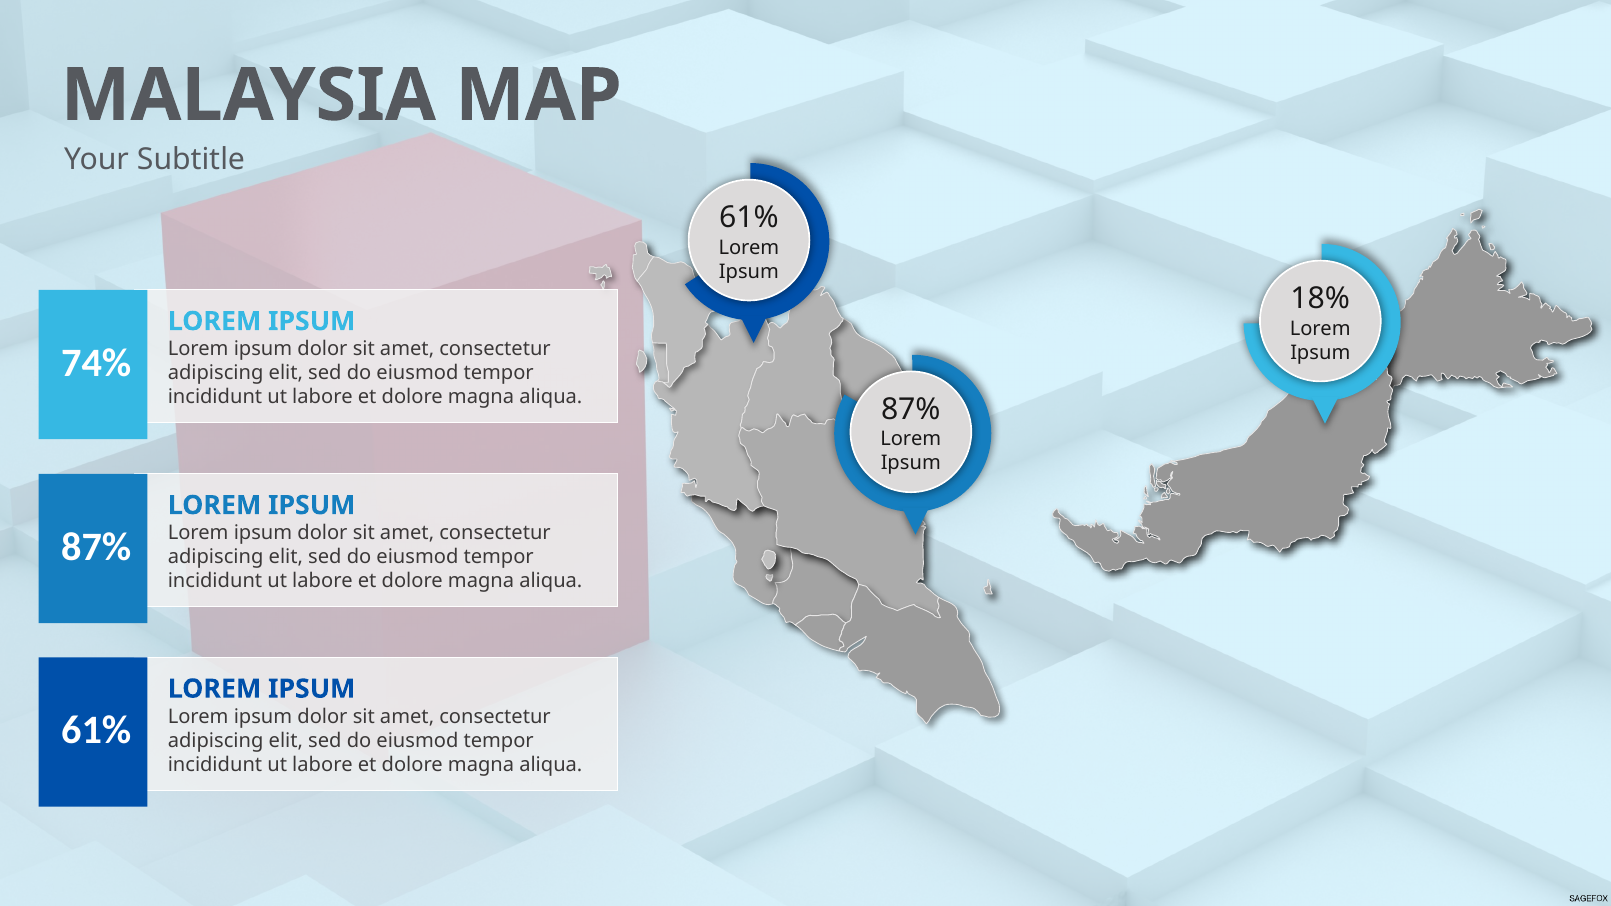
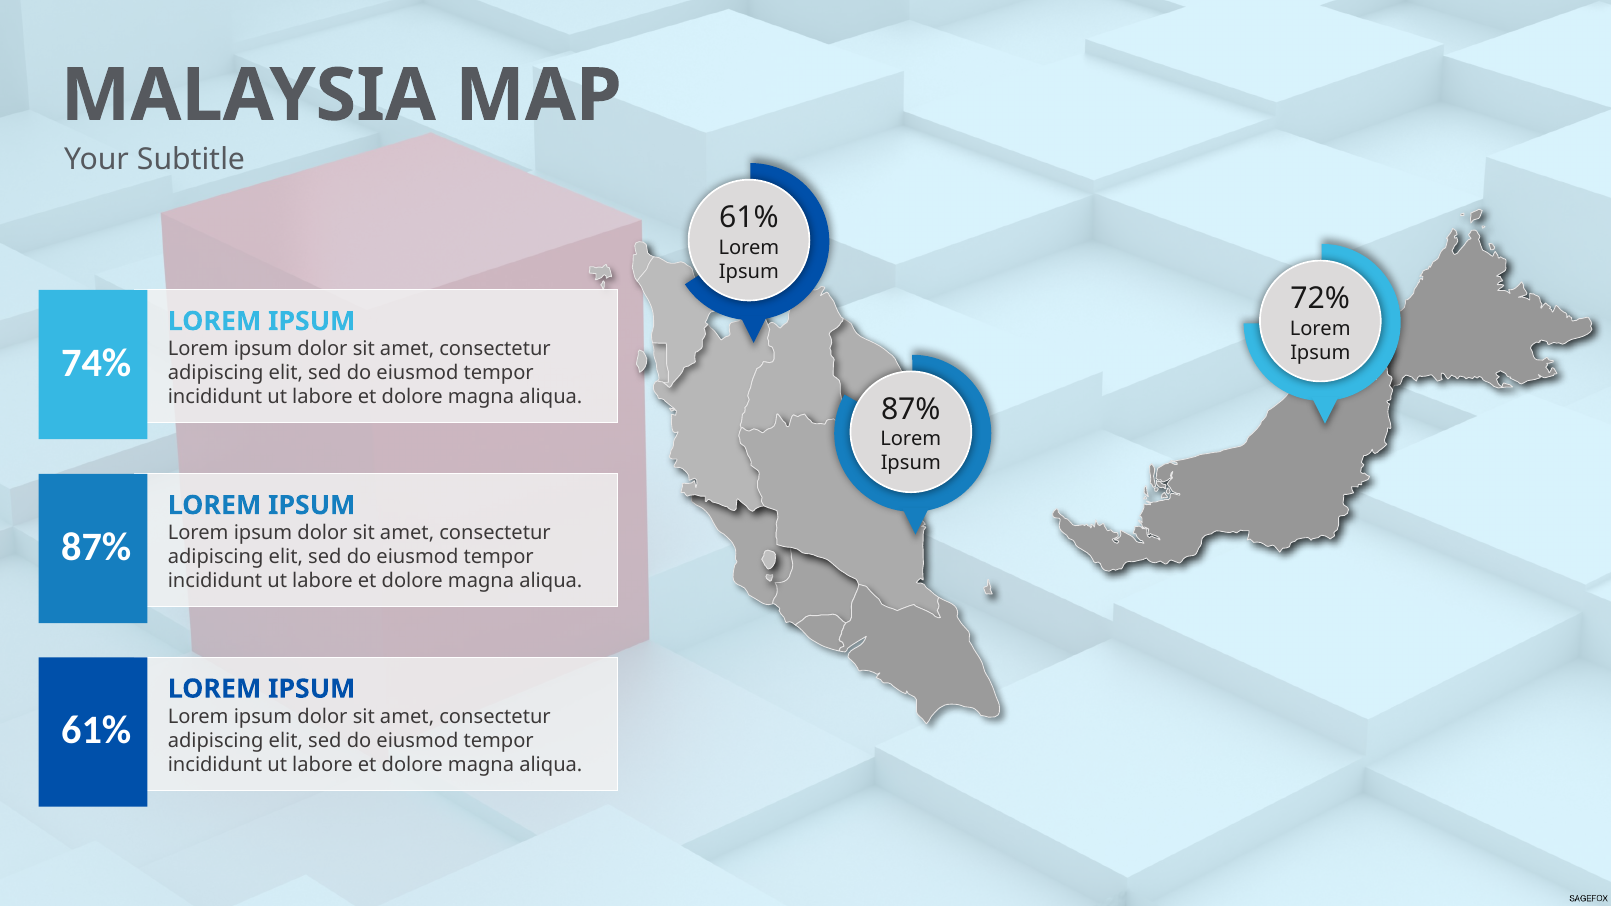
18%: 18% -> 72% (1320, 299)
